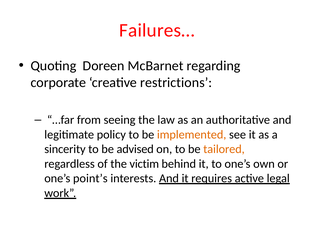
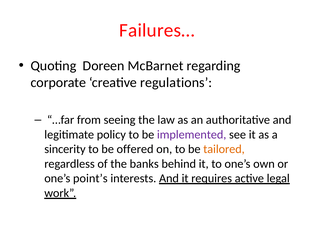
restrictions: restrictions -> regulations (176, 83)
implemented colour: orange -> purple (192, 135)
advised: advised -> offered (135, 150)
victim: victim -> banks (144, 164)
